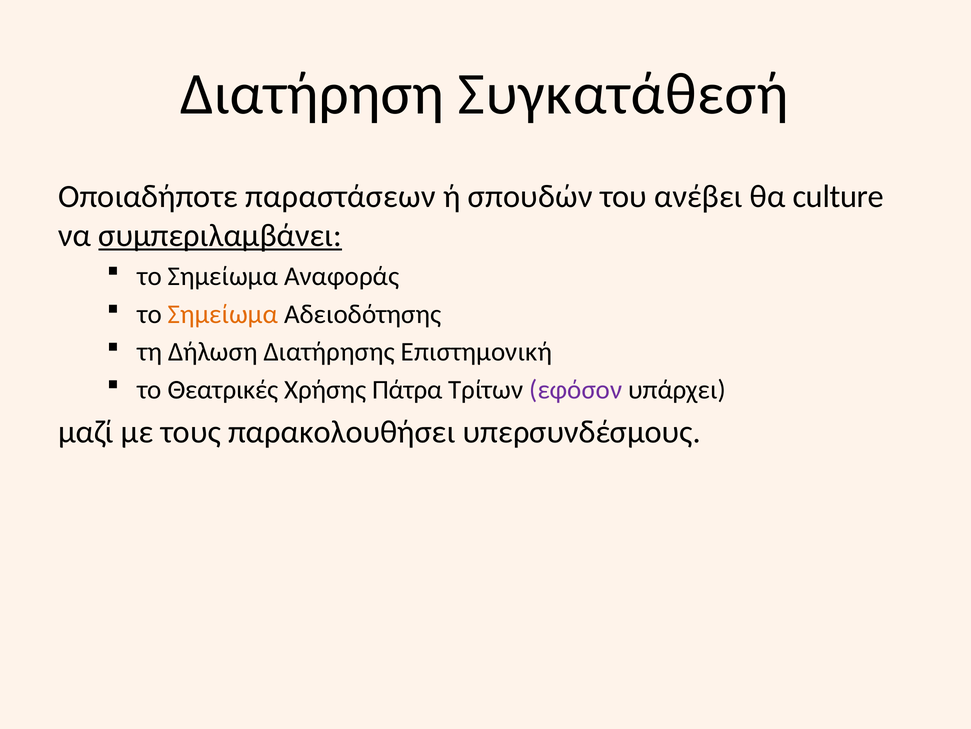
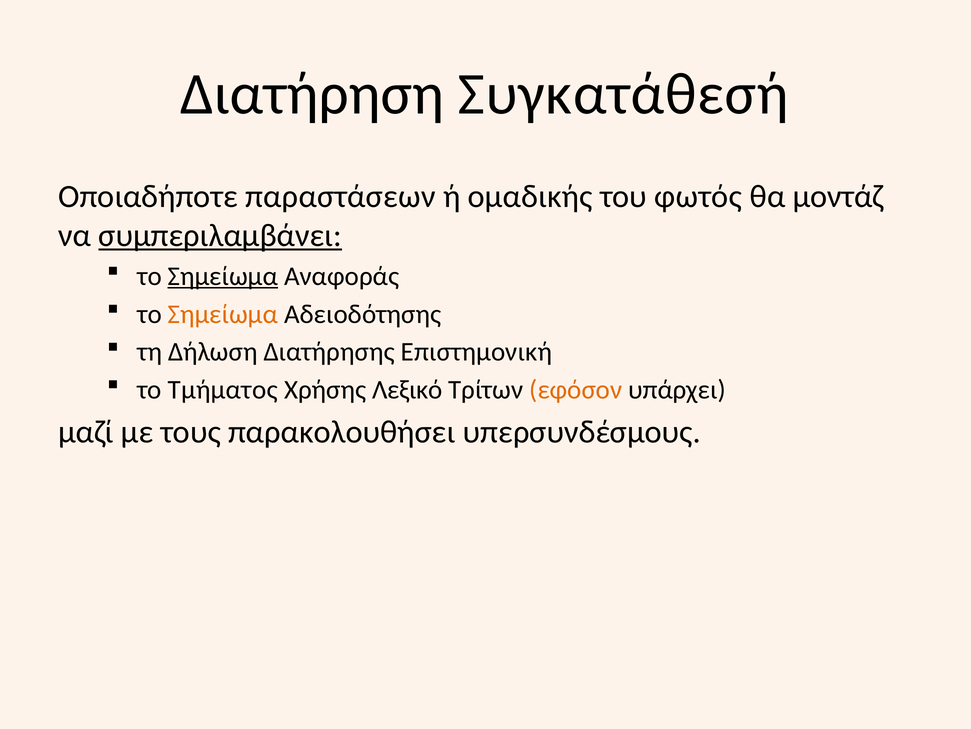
σπουδών: σπουδών -> ομαδικής (530, 196)
ανέβει: ανέβει -> φωτός (698, 196)
culture: culture -> μοντάζ (838, 196)
Σημείωμα underline: none -> present (223, 276)
Θεατρικές: Θεατρικές -> Τμήματος (223, 389)
Πάτρα: Πάτρα -> Λεξικό (407, 389)
εφόσον colour: purple -> orange (576, 389)
